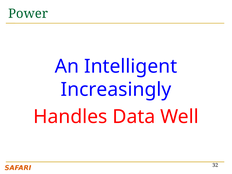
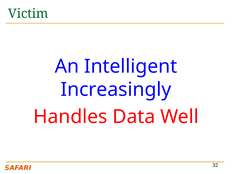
Power: Power -> Victim (28, 14)
